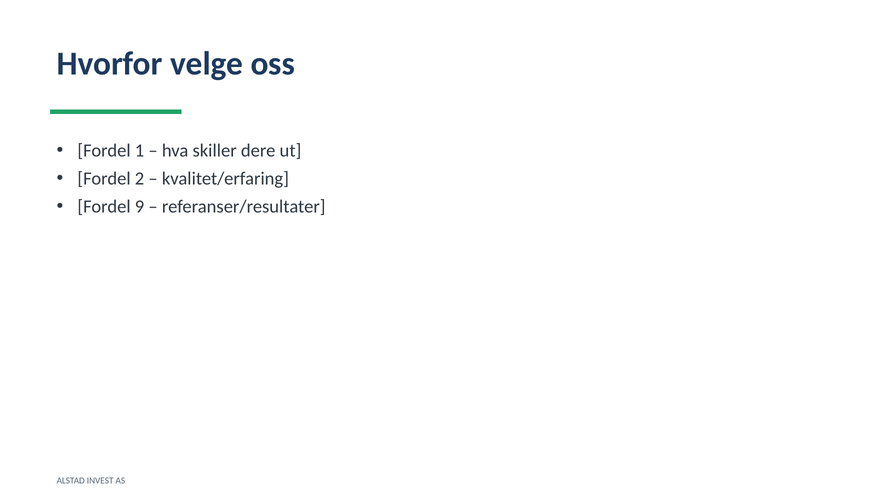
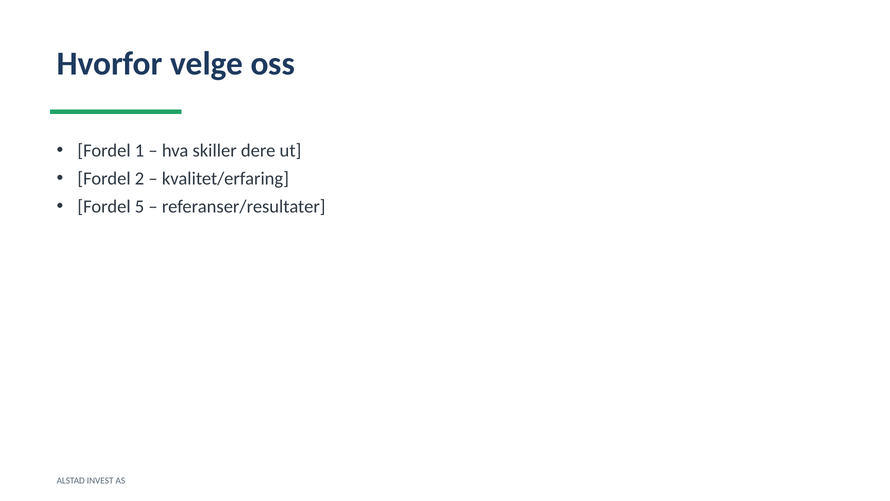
9: 9 -> 5 (140, 206)
